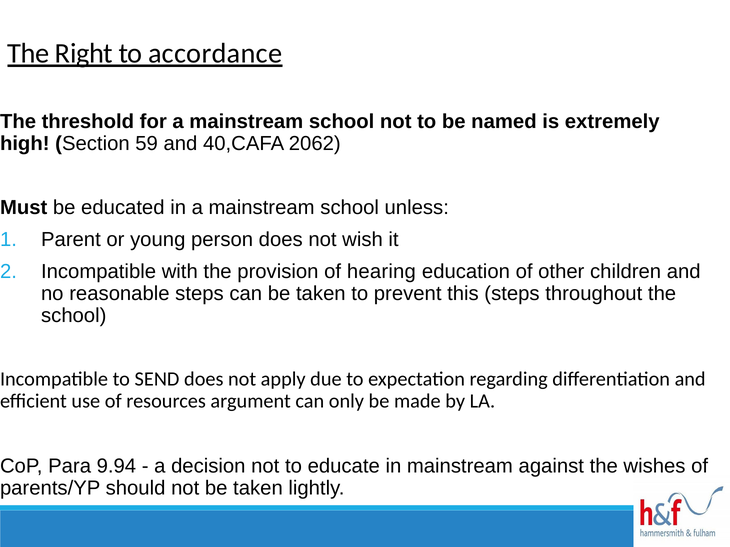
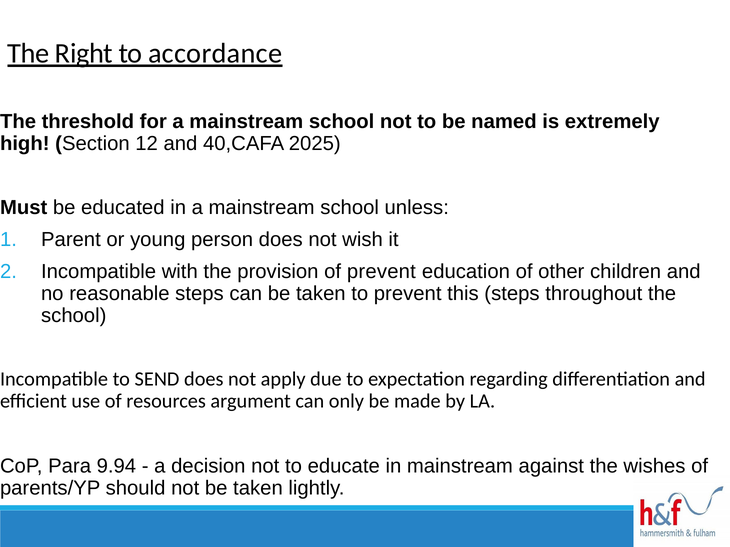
59: 59 -> 12 (147, 144)
2062: 2062 -> 2025 (315, 144)
of hearing: hearing -> prevent (381, 272)
